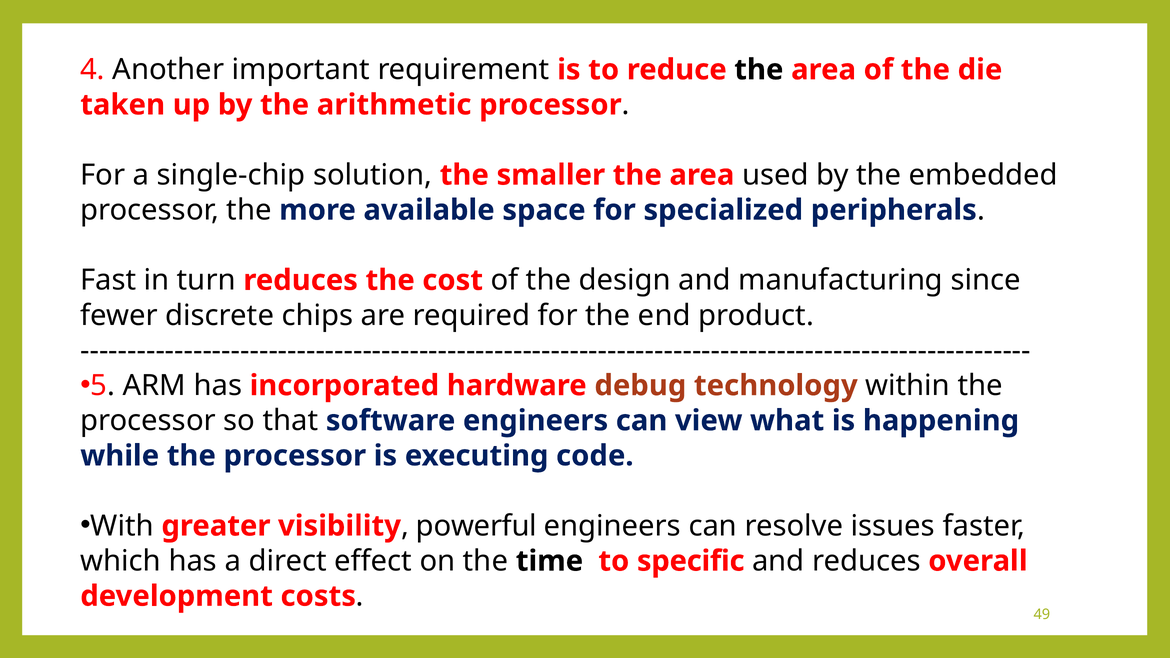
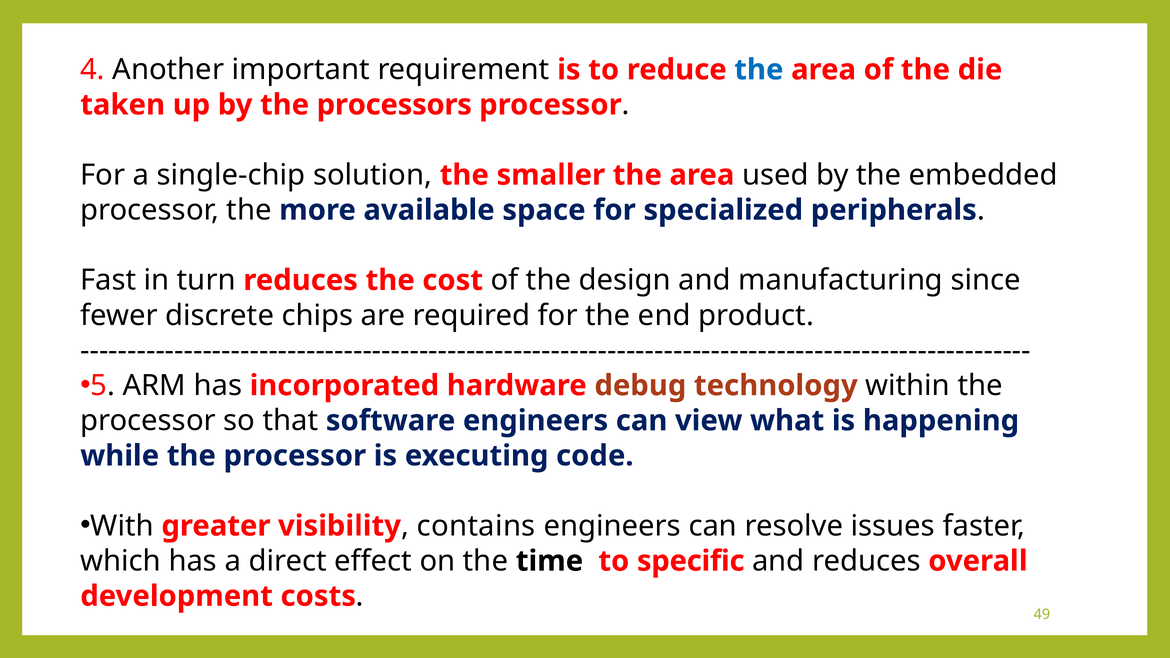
the colour: black -> blue (759, 70)
arithmetic: arithmetic -> processors (394, 105)
powerful: powerful -> contains (476, 526)
